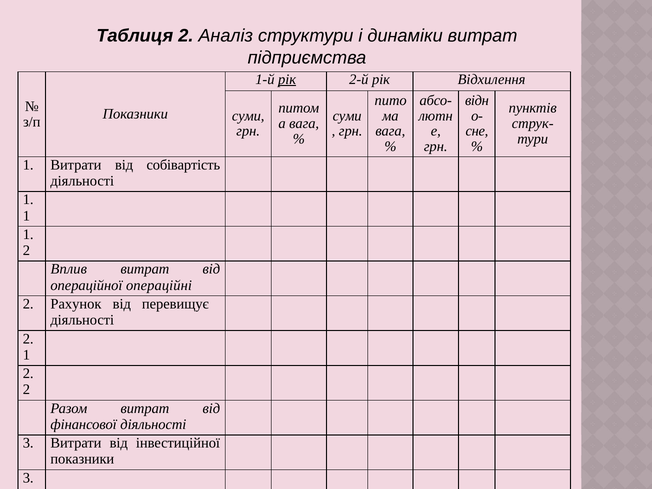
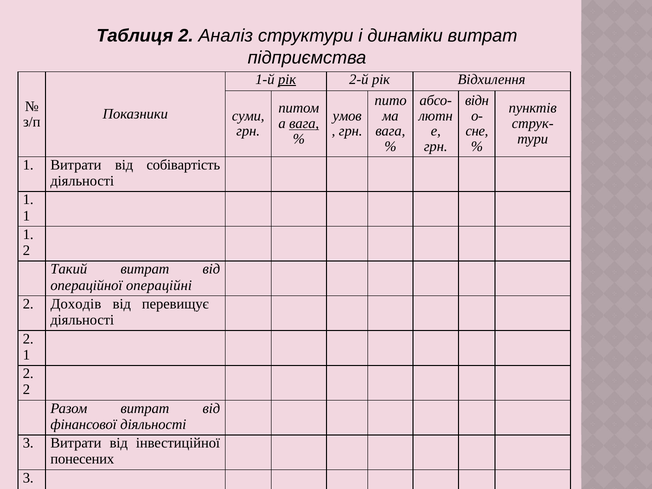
суми: суми -> умов (347, 116)
вага underline: none -> present (304, 123)
Вплив: Вплив -> Такий (69, 269)
Рахунок: Рахунок -> Доходів (76, 304)
показники: показники -> понесених (82, 459)
